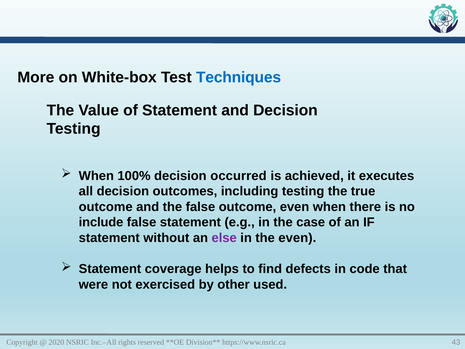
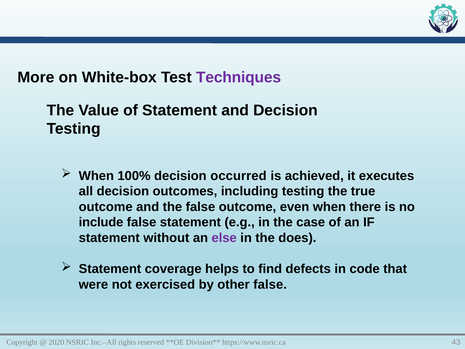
Techniques colour: blue -> purple (239, 77)
the even: even -> does (297, 238)
other used: used -> false (270, 284)
